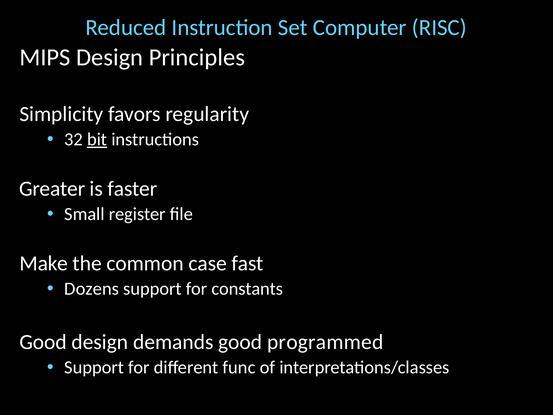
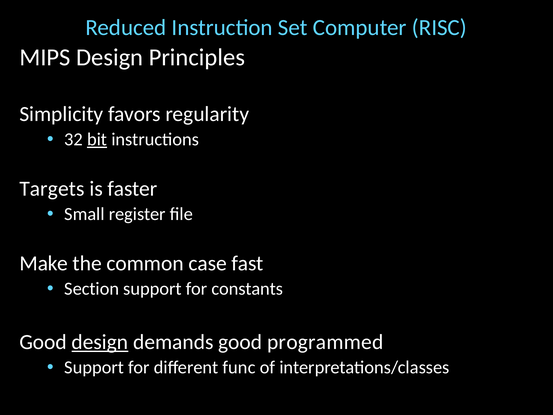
Greater: Greater -> Targets (52, 189)
Dozens: Dozens -> Section (92, 289)
design underline: none -> present (100, 342)
